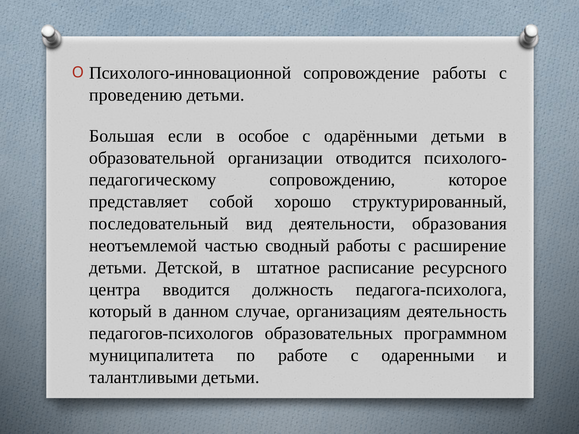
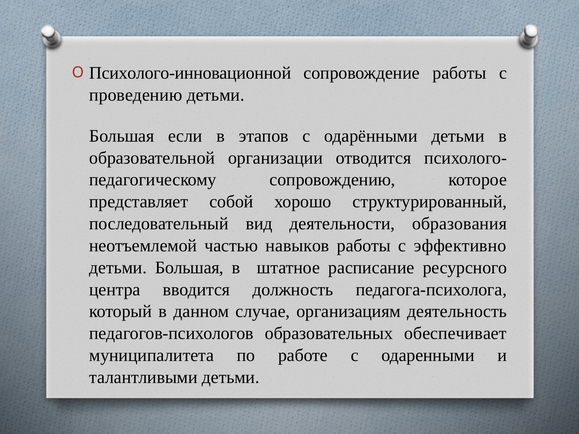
особое: особое -> этапов (264, 136)
сводный: сводный -> навыков (297, 246)
расширение: расширение -> эффективно (460, 246)
Детской: Детской -> Большая (189, 268)
программном: программном -> обеспечивает (455, 334)
